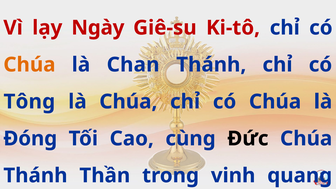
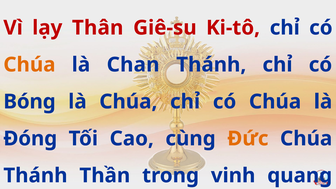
Ngày: Ngày -> Thân (98, 28)
Tông: Tông -> Bóng (30, 102)
Đức colour: black -> orange (248, 139)
